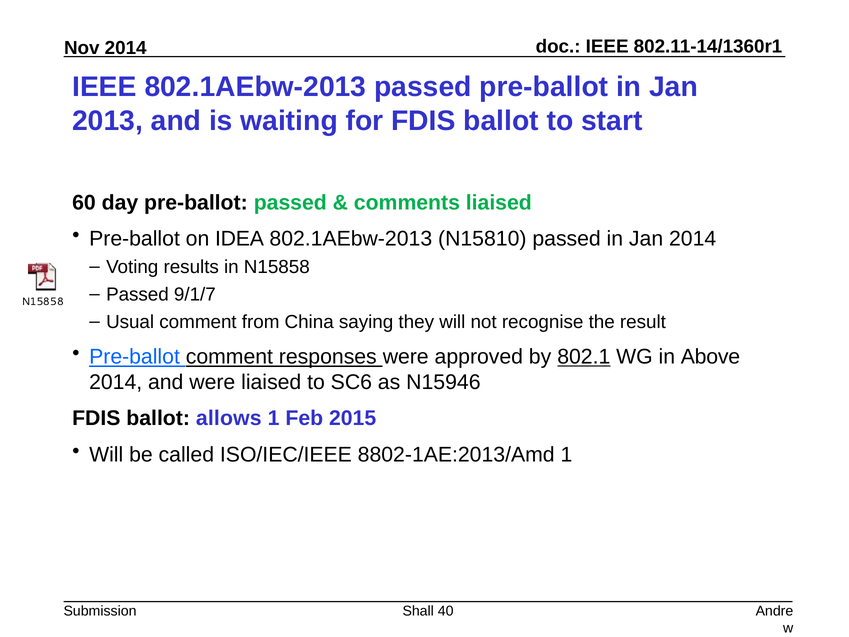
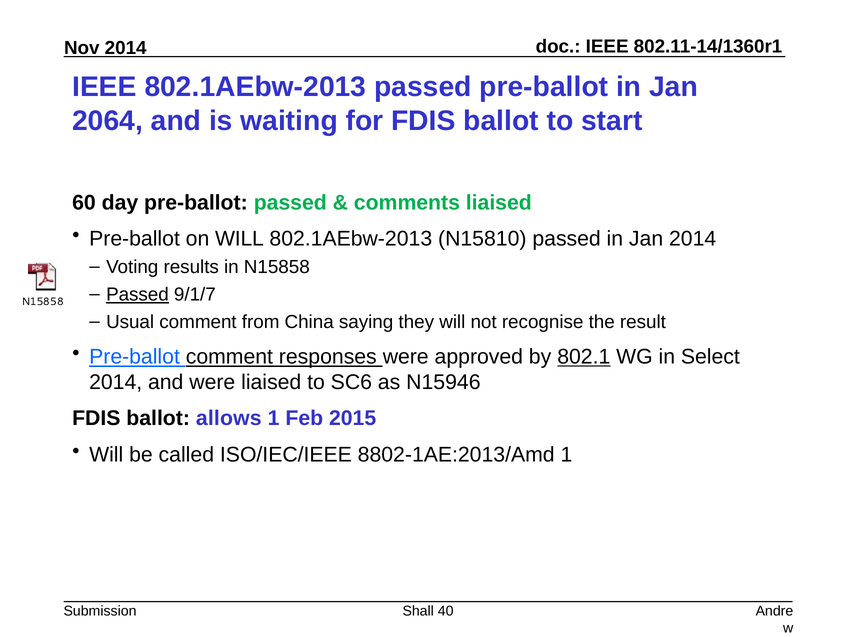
2013: 2013 -> 2064 (108, 121)
on IDEA: IDEA -> WILL (239, 239)
Passed underline: none -> present (137, 294)
Above: Above -> Select (710, 357)
